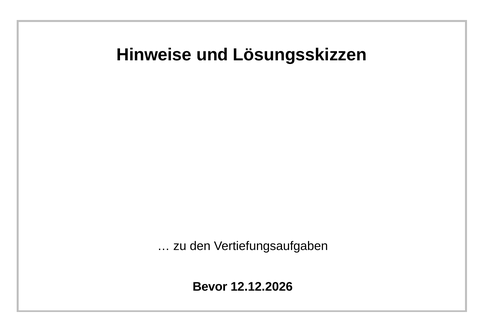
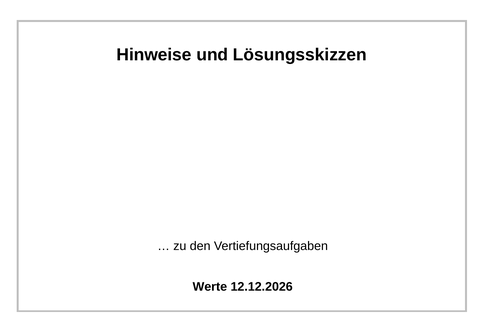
Bevor: Bevor -> Werte (210, 287)
